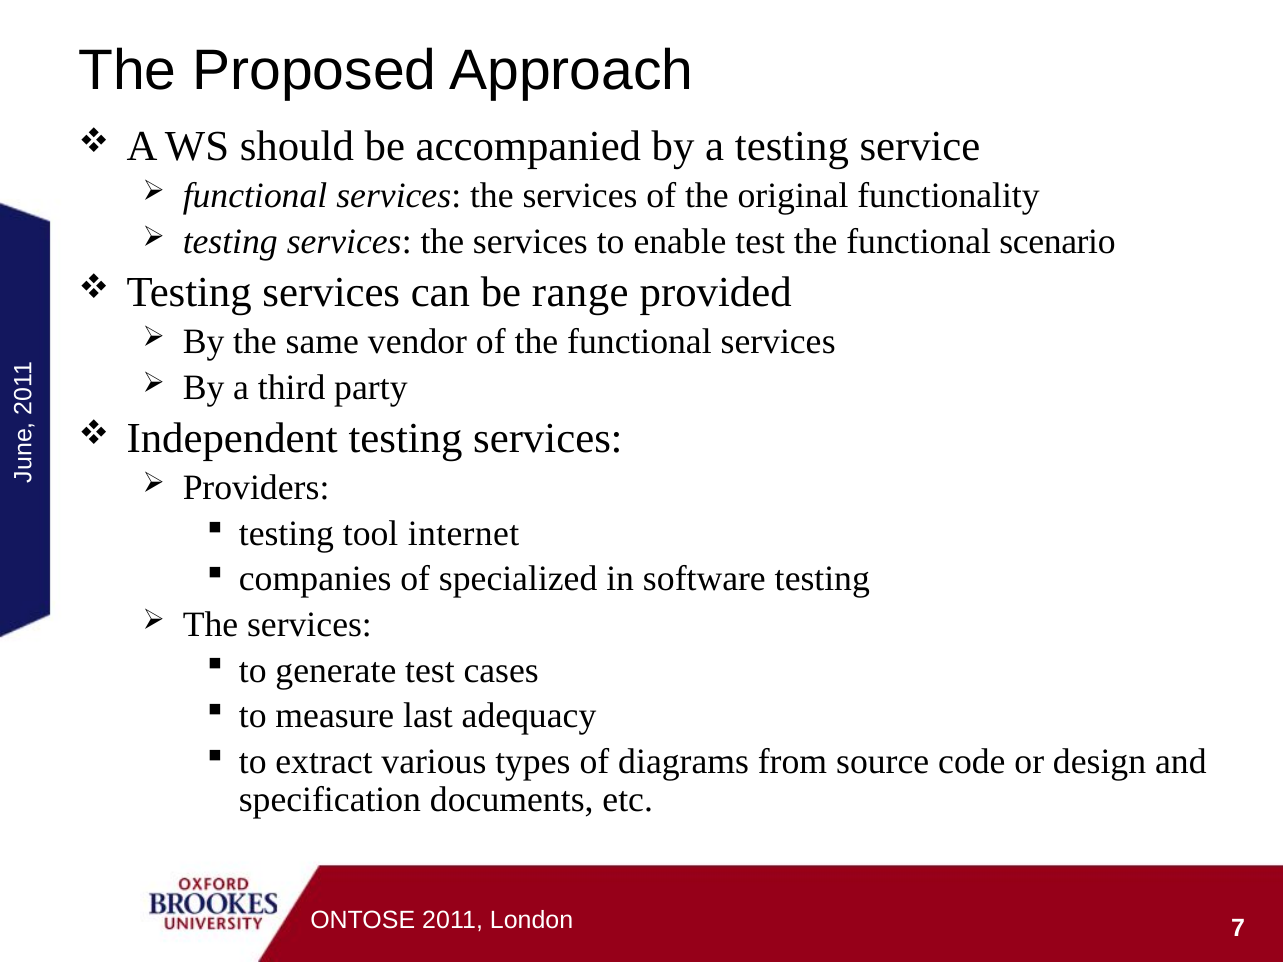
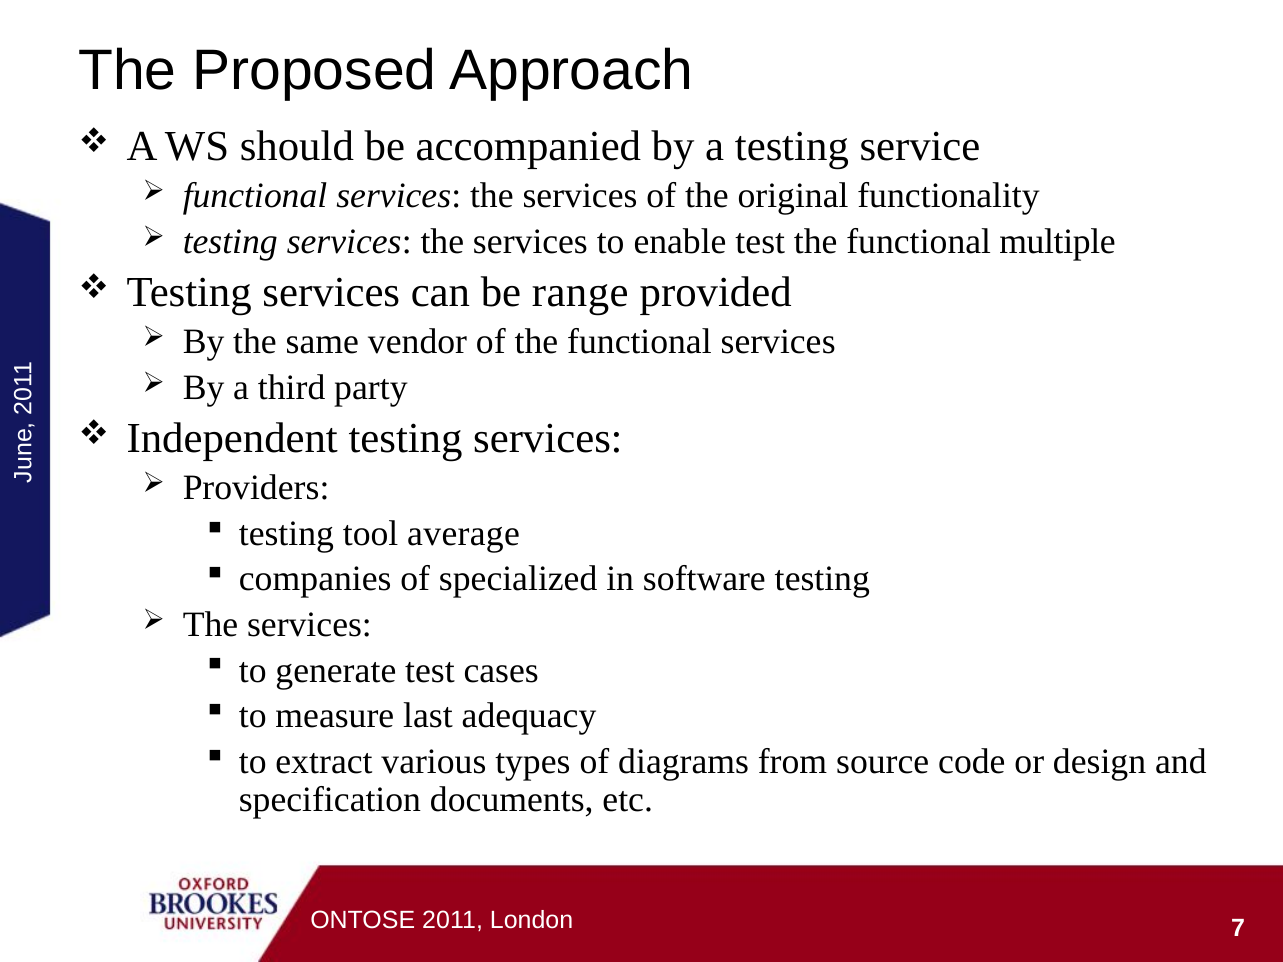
scenario: scenario -> multiple (1057, 242)
internet: internet -> average (464, 534)
